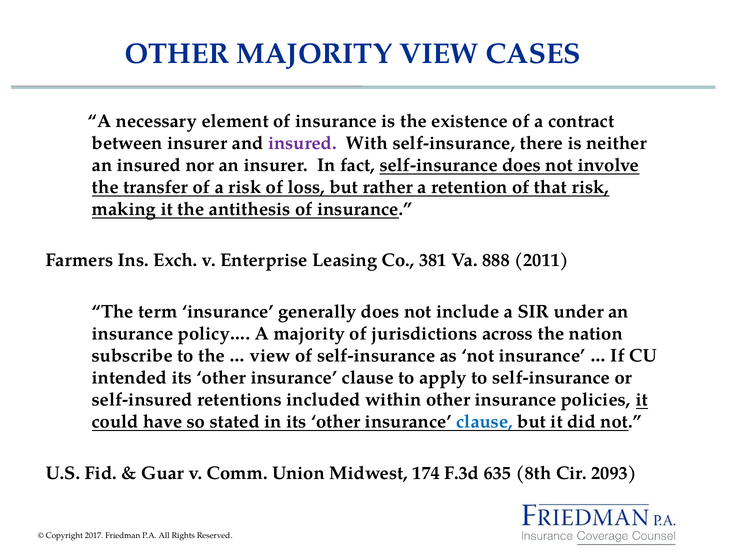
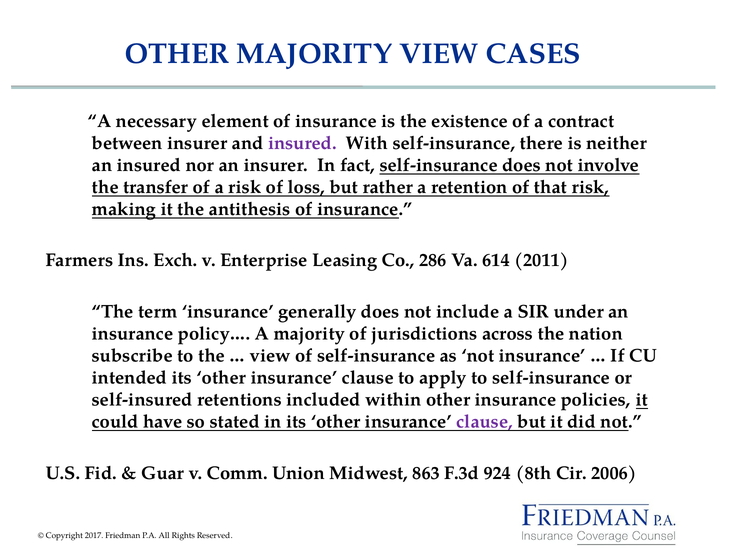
381: 381 -> 286 (433, 261)
888: 888 -> 614 (496, 261)
clause colour: blue -> purple (485, 422)
174: 174 -> 863 (426, 474)
635: 635 -> 924 (497, 474)
2093: 2093 -> 2006 (614, 474)
